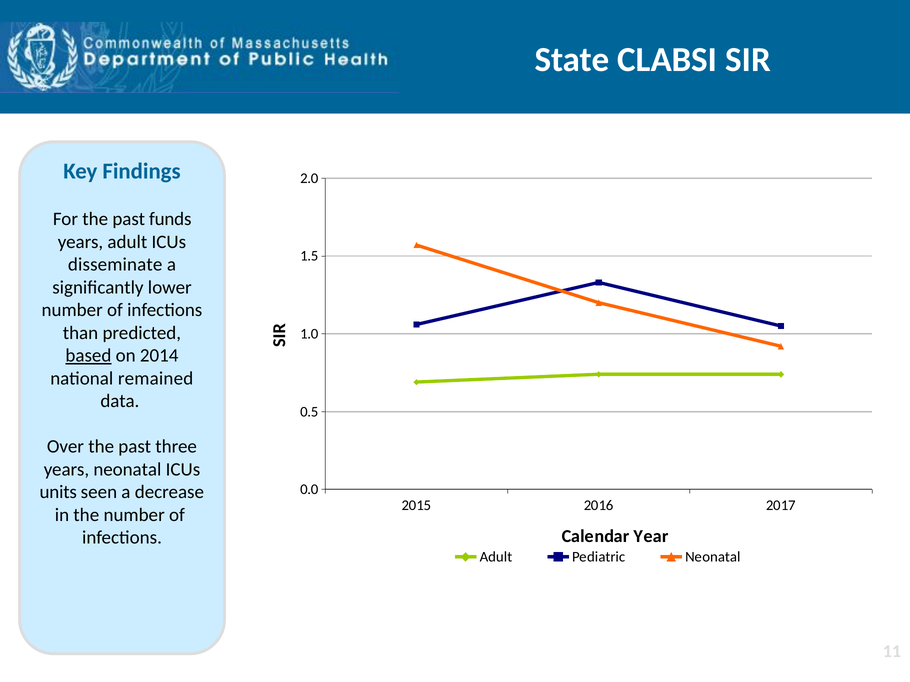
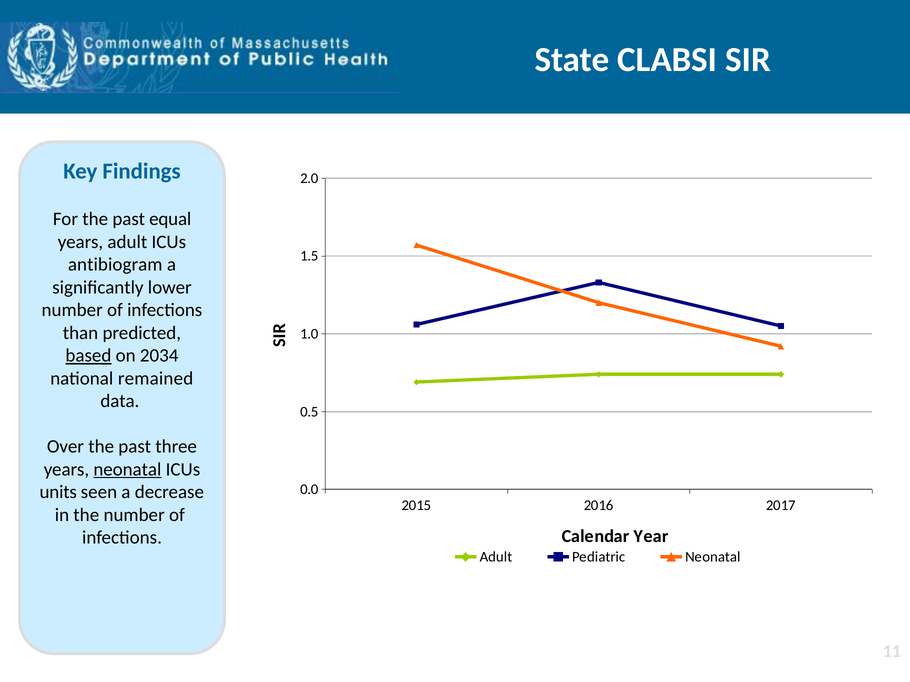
funds: funds -> equal (170, 219)
disseminate: disseminate -> antibiogram (115, 265)
2014: 2014 -> 2034 (159, 356)
neonatal underline: none -> present (127, 470)
